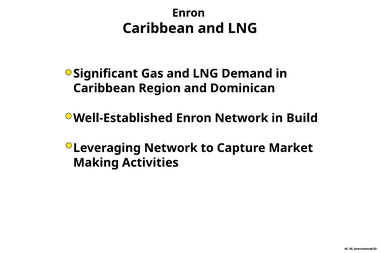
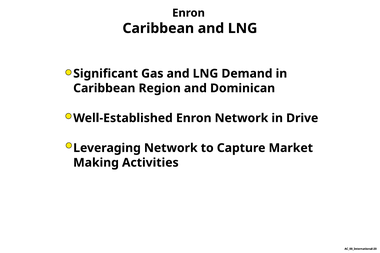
Build: Build -> Drive (302, 118)
